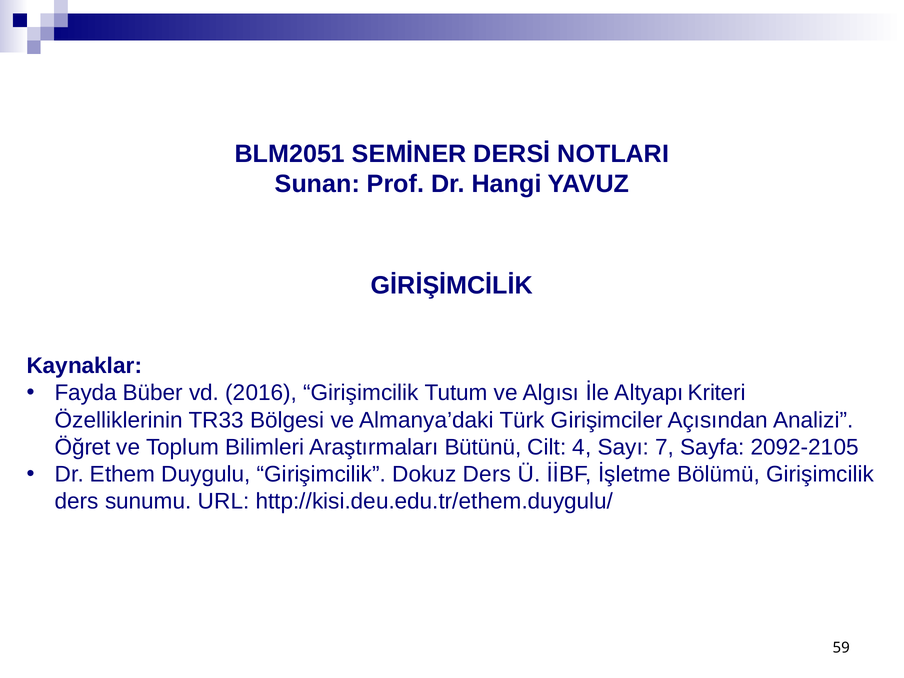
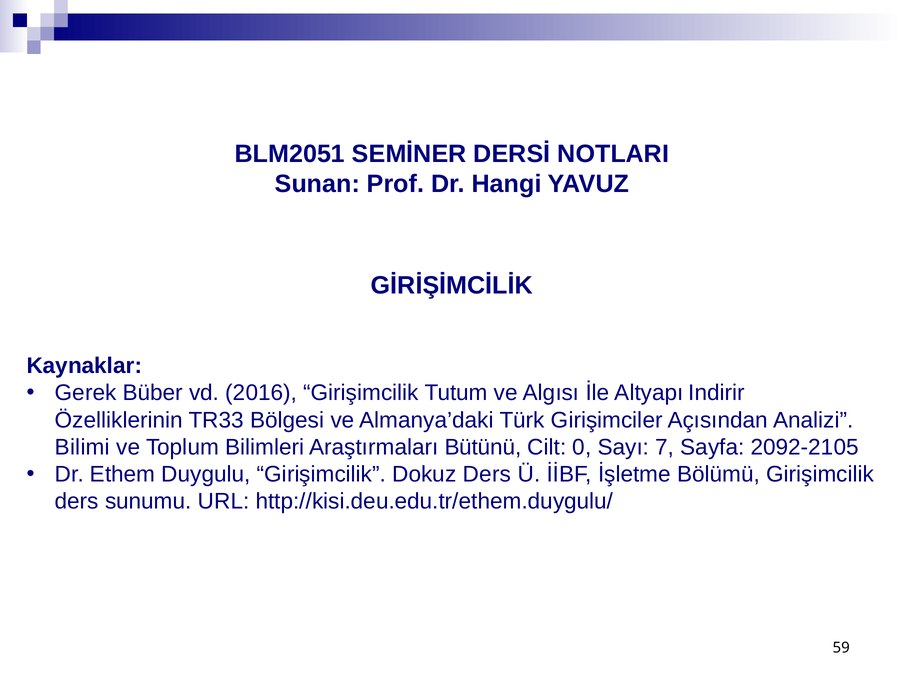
Fayda: Fayda -> Gerek (86, 393)
Kriteri: Kriteri -> Indirir (717, 393)
Öğret: Öğret -> Bilimi (82, 447)
4: 4 -> 0 (582, 447)
